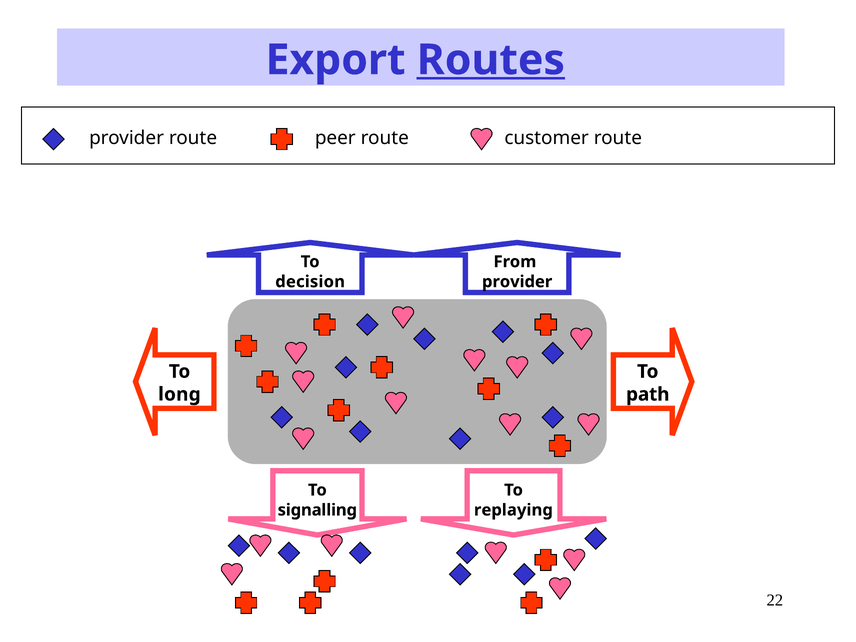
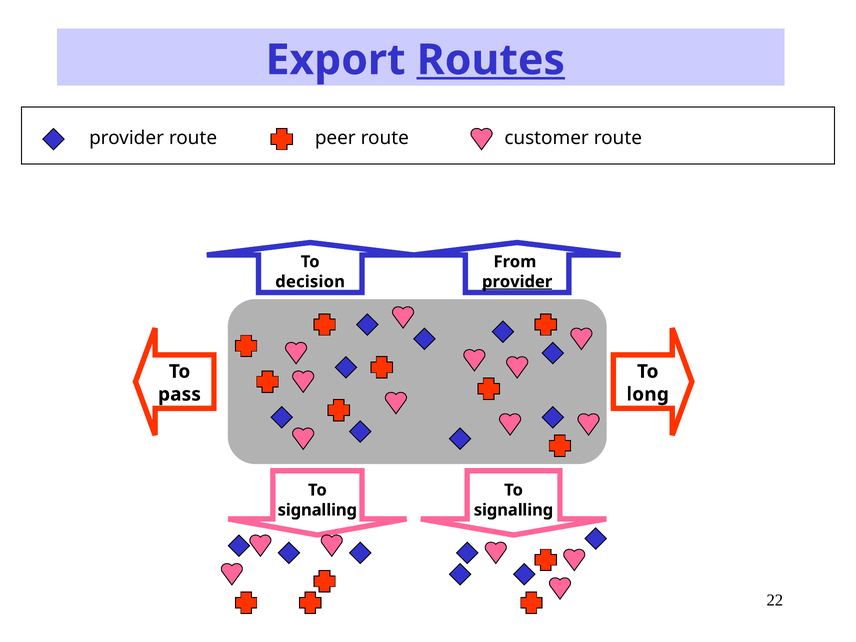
provider underline: none -> present (517, 282)
long: long -> pass (179, 394)
path: path -> long (648, 394)
replaying: replaying -> signalling (514, 510)
